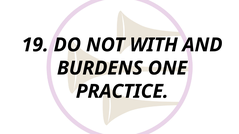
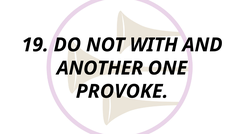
BURDENS: BURDENS -> ANOTHER (100, 68)
PRACTICE: PRACTICE -> PROVOKE (122, 92)
